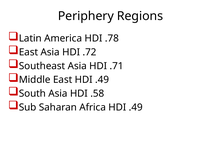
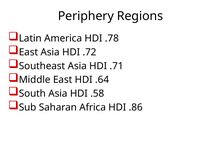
East HDI .49: .49 -> .64 (102, 80)
Africa HDI .49: .49 -> .86 (136, 107)
